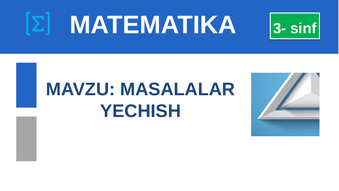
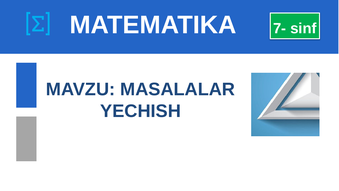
3-: 3- -> 7- (280, 28)
